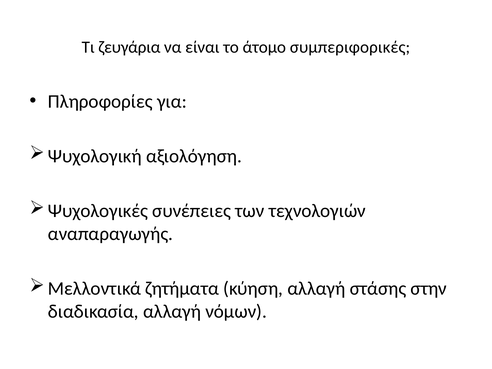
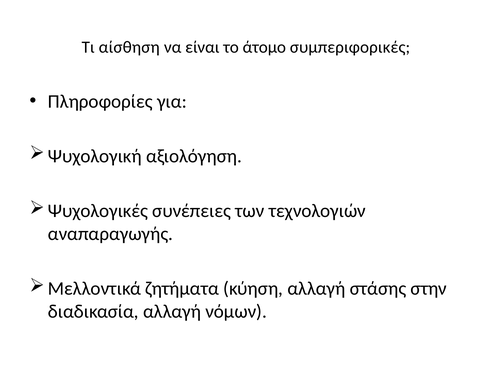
ζευγάρια: ζευγάρια -> αίσθηση (129, 47)
